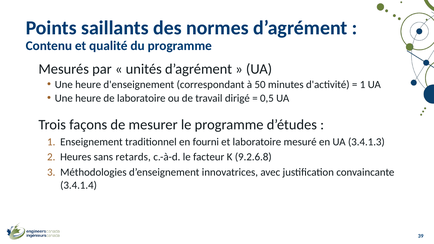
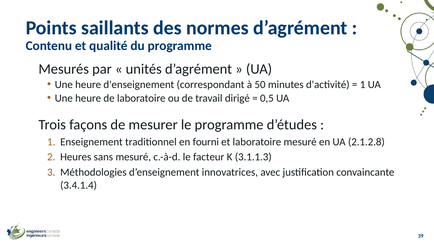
3.4.1.3: 3.4.1.3 -> 2.1.2.8 (366, 142)
sans retards: retards -> mesuré (133, 157)
9.2.6.8: 9.2.6.8 -> 3.1.1.3 (253, 157)
